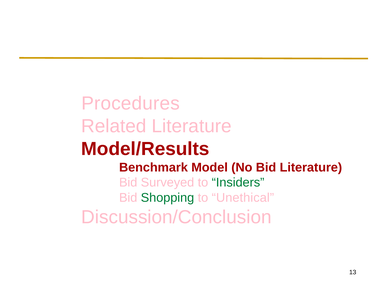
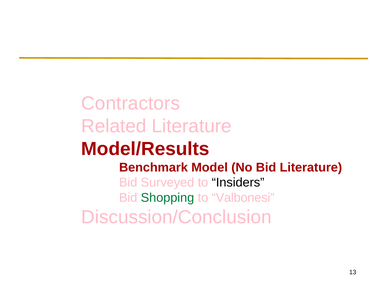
Procedures: Procedures -> Contractors (131, 104)
Insiders colour: green -> black (238, 183)
Unethical: Unethical -> Valbonesi (243, 198)
